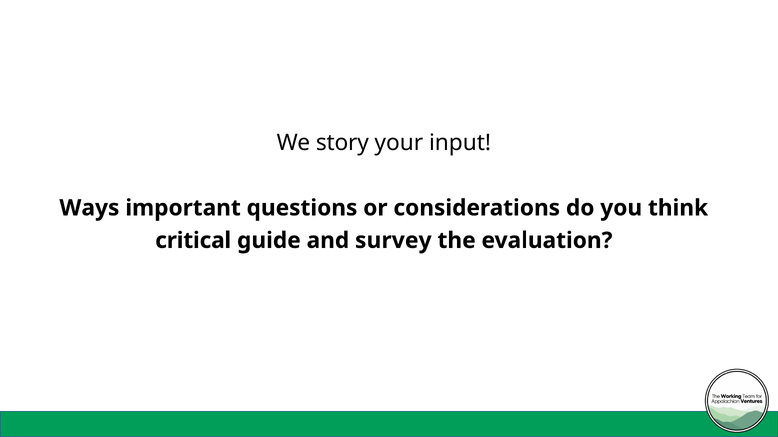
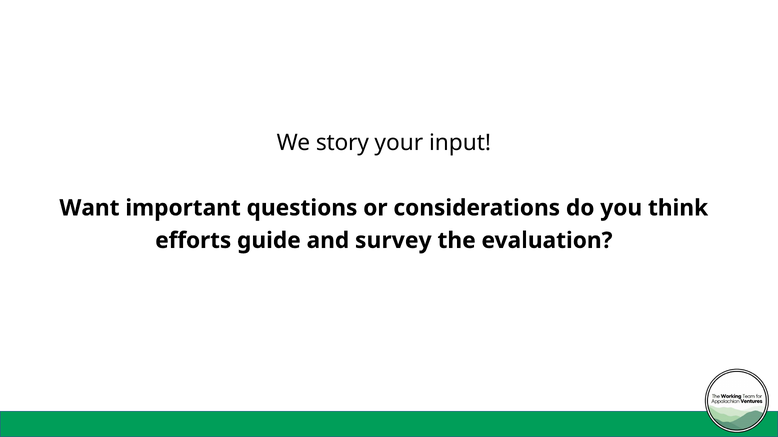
Ways: Ways -> Want (89, 208)
critical: critical -> efforts (193, 241)
